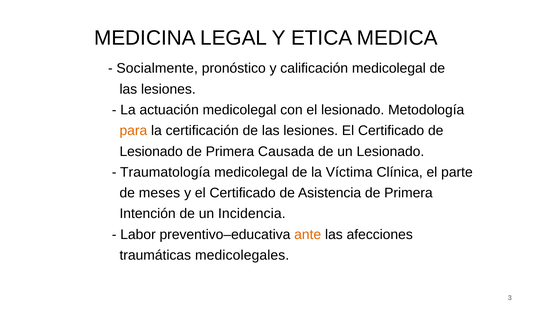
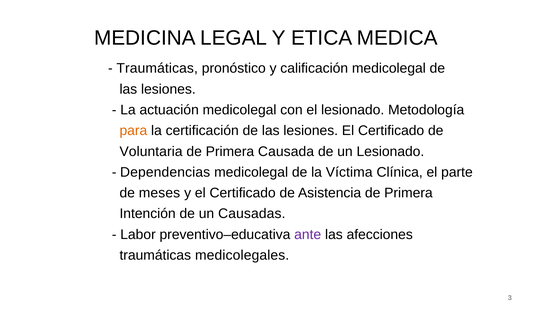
Socialmente: Socialmente -> Traumáticas (157, 68)
Lesionado: Lesionado -> Voluntaria (151, 151)
Traumatología: Traumatología -> Dependencias (165, 172)
Incidencia: Incidencia -> Causadas (252, 213)
ante colour: orange -> purple (308, 234)
